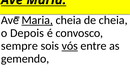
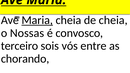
Depois: Depois -> Nossas (27, 33)
sempre: sempre -> terceiro (20, 46)
vós underline: present -> none (70, 46)
gemendo: gemendo -> chorando (25, 59)
